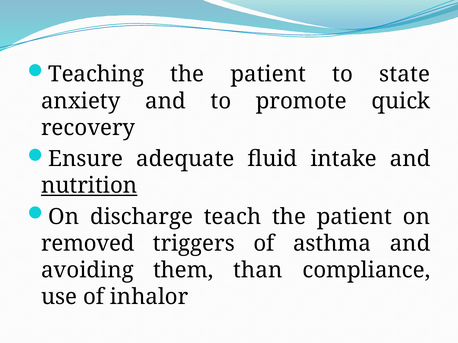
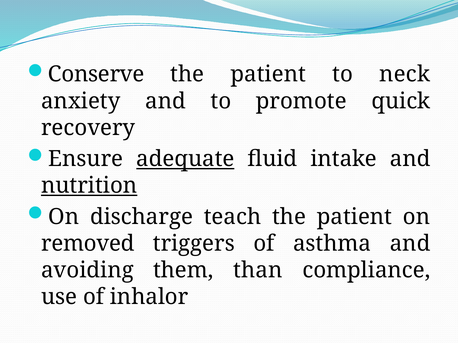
Teaching: Teaching -> Conserve (96, 74)
state: state -> neck (405, 74)
adequate underline: none -> present (185, 159)
